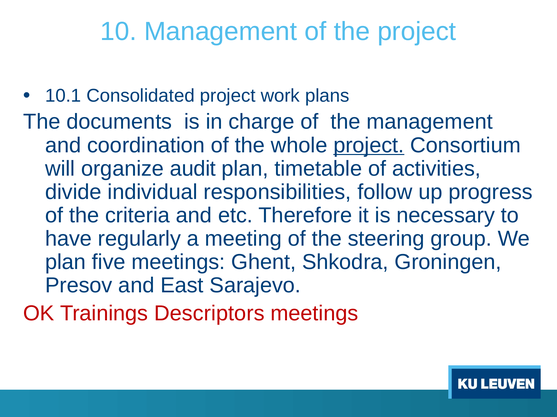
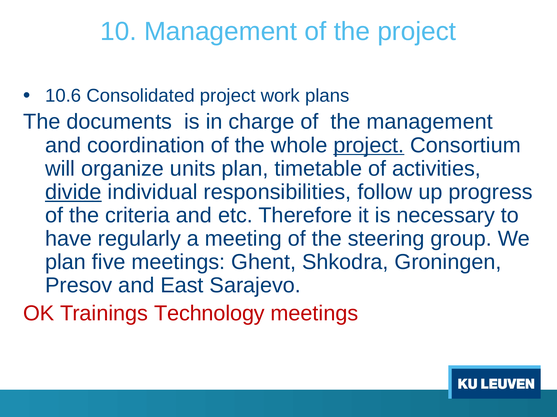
10.1: 10.1 -> 10.6 (63, 96)
audit: audit -> units (193, 169)
divide underline: none -> present (73, 192)
Descriptors: Descriptors -> Technology (209, 314)
